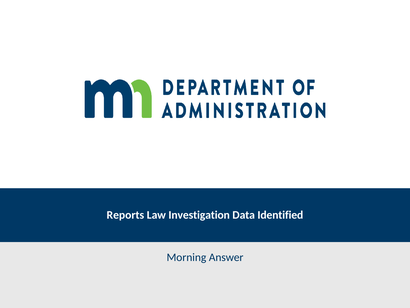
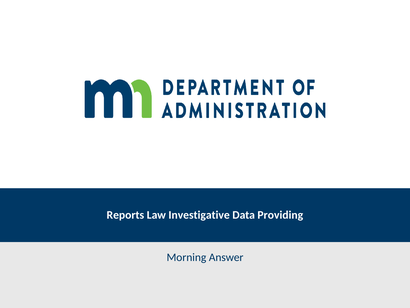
Investigation: Investigation -> Investigative (199, 215)
Identified: Identified -> Providing (280, 215)
